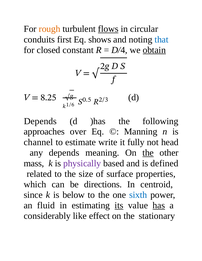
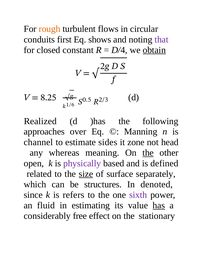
flows underline: present -> none (108, 29)
that colour: blue -> purple (162, 40)
Depends: Depends -> Realized (40, 121)
write: write -> sides (108, 142)
fully: fully -> zone (136, 142)
any depends: depends -> whereas (64, 153)
mass: mass -> open (34, 164)
size underline: none -> present (86, 174)
properties: properties -> separately (156, 174)
directions: directions -> structures (103, 185)
centroid: centroid -> denoted (157, 185)
below: below -> refers (74, 195)
sixth colour: blue -> purple (138, 195)
its underline: present -> none (119, 206)
like: like -> free (80, 216)
